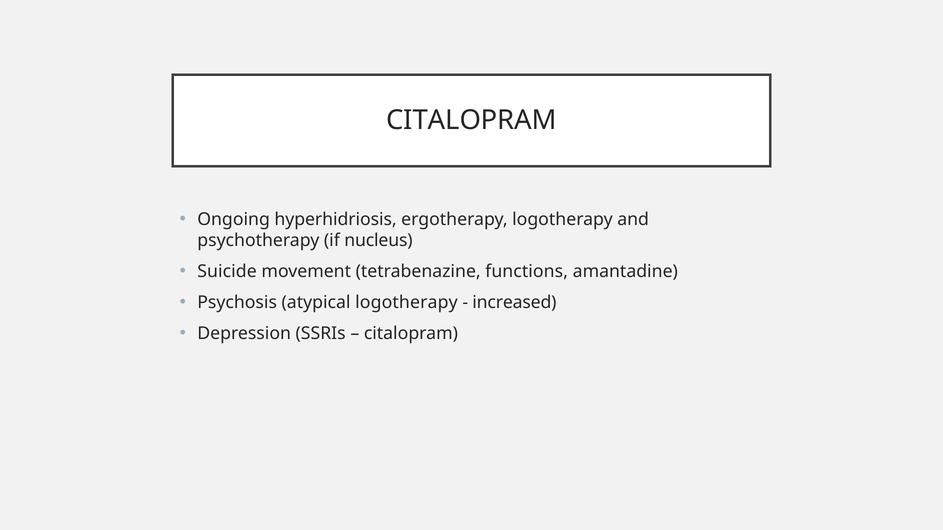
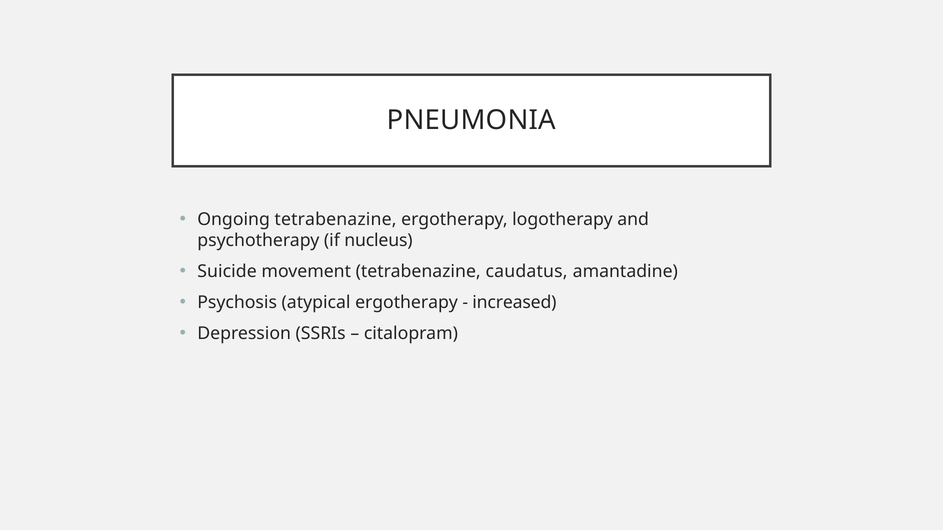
CITALOPRAM: CITALOPRAM -> PNEUMONIA (471, 120)
Ongoing hyperhidriosis: hyperhidriosis -> tetrabenazine (335, 219)
functions: functions -> caudatus (527, 272)
atypical logotherapy: logotherapy -> ergotherapy (406, 303)
